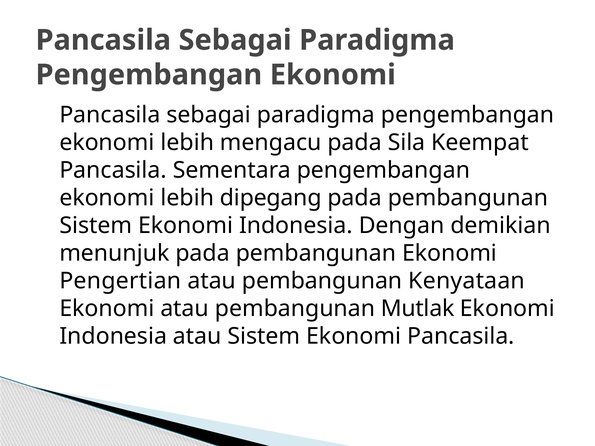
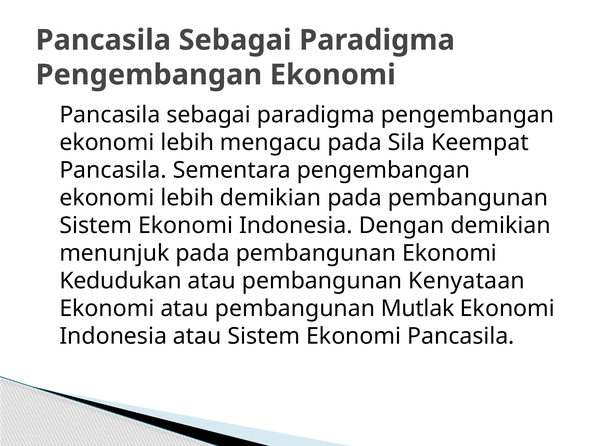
lebih dipegang: dipegang -> demikian (271, 198)
Pengertian: Pengertian -> Kedudukan (121, 281)
